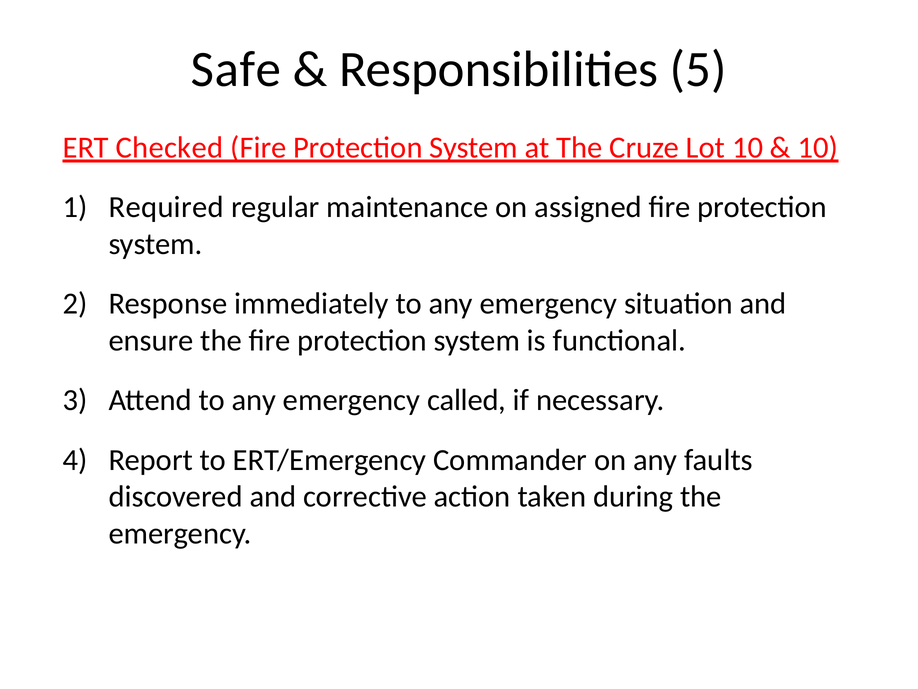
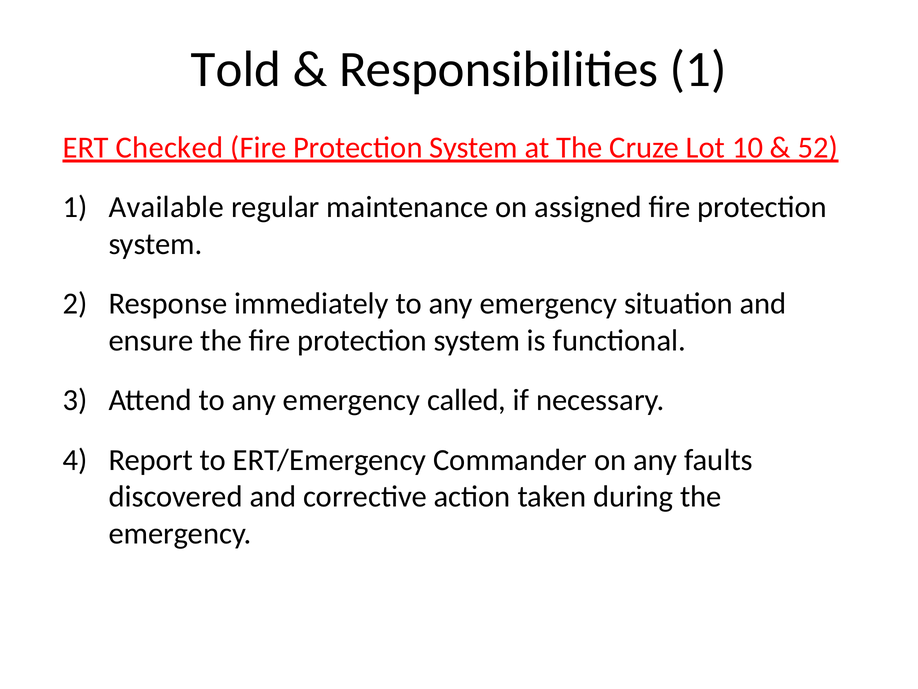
Safe: Safe -> Told (236, 69)
Responsibilities 5: 5 -> 1 (698, 69)
10: 10 -> 52 (818, 148)
Required: Required -> Available (166, 207)
